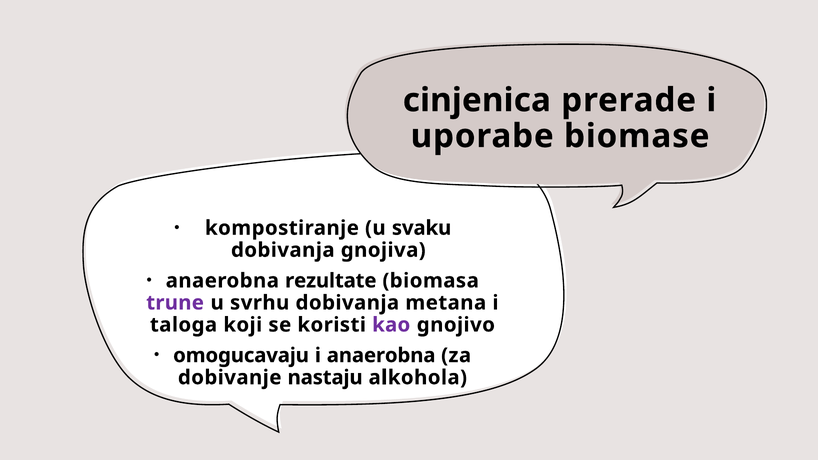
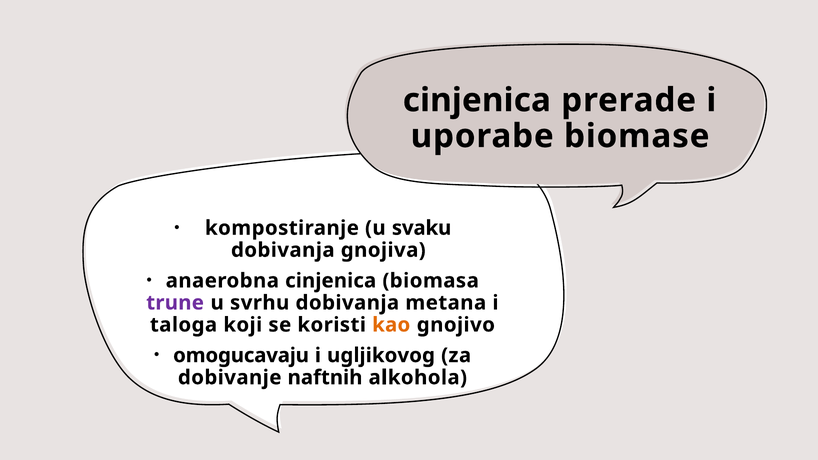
anaerobna rezultate: rezultate -> cinjenica (331, 281)
kao colour: purple -> orange (391, 325)
i anaerobna: anaerobna -> ugljikovog (381, 356)
nastaju: nastaju -> naftnih (325, 378)
